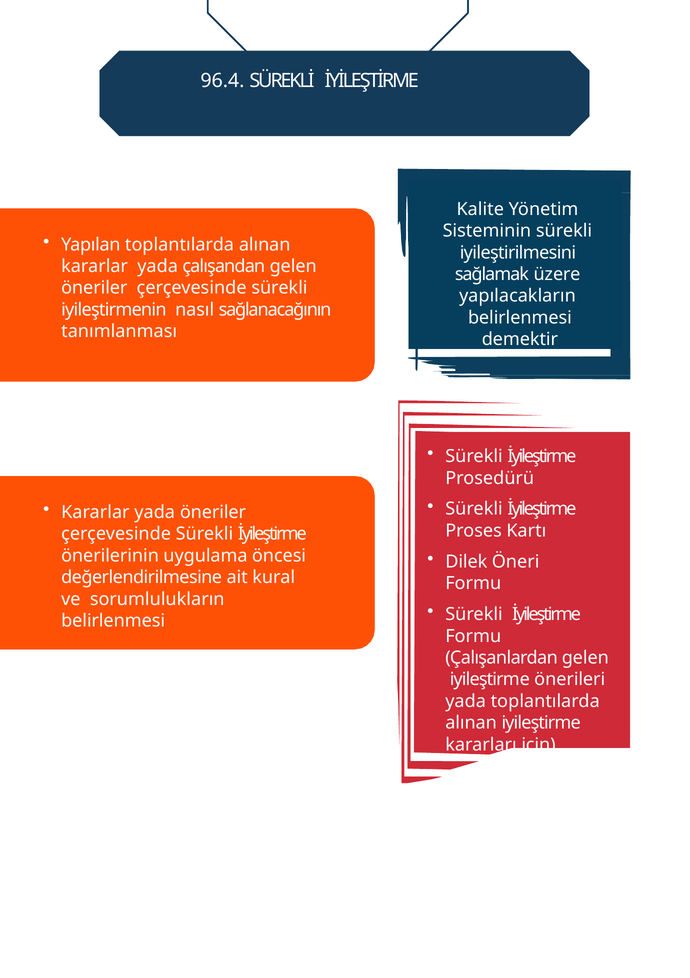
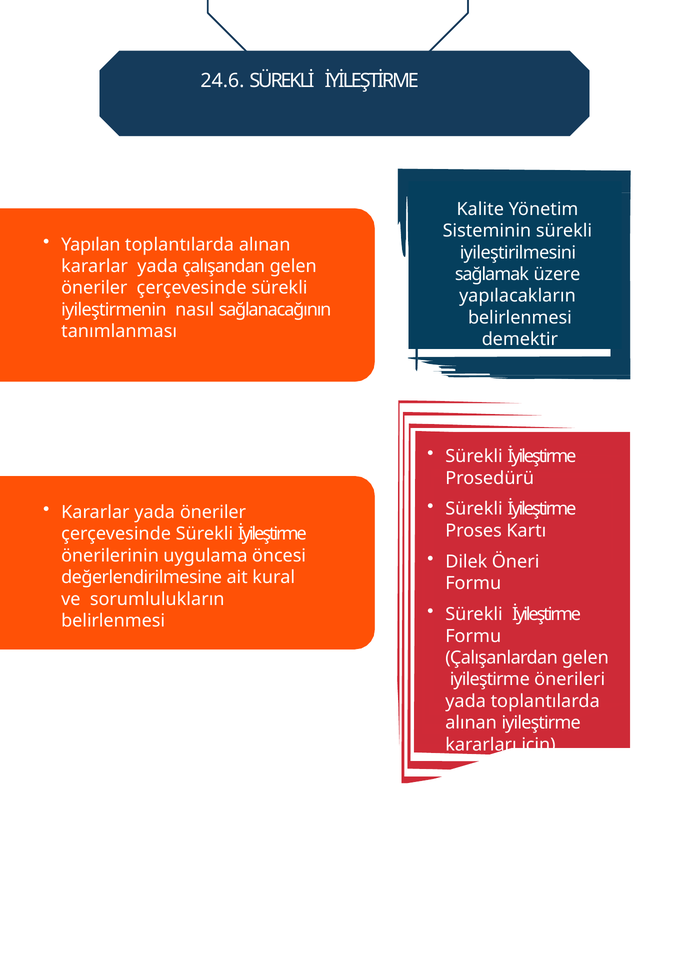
96.4: 96.4 -> 24.6 (222, 81)
